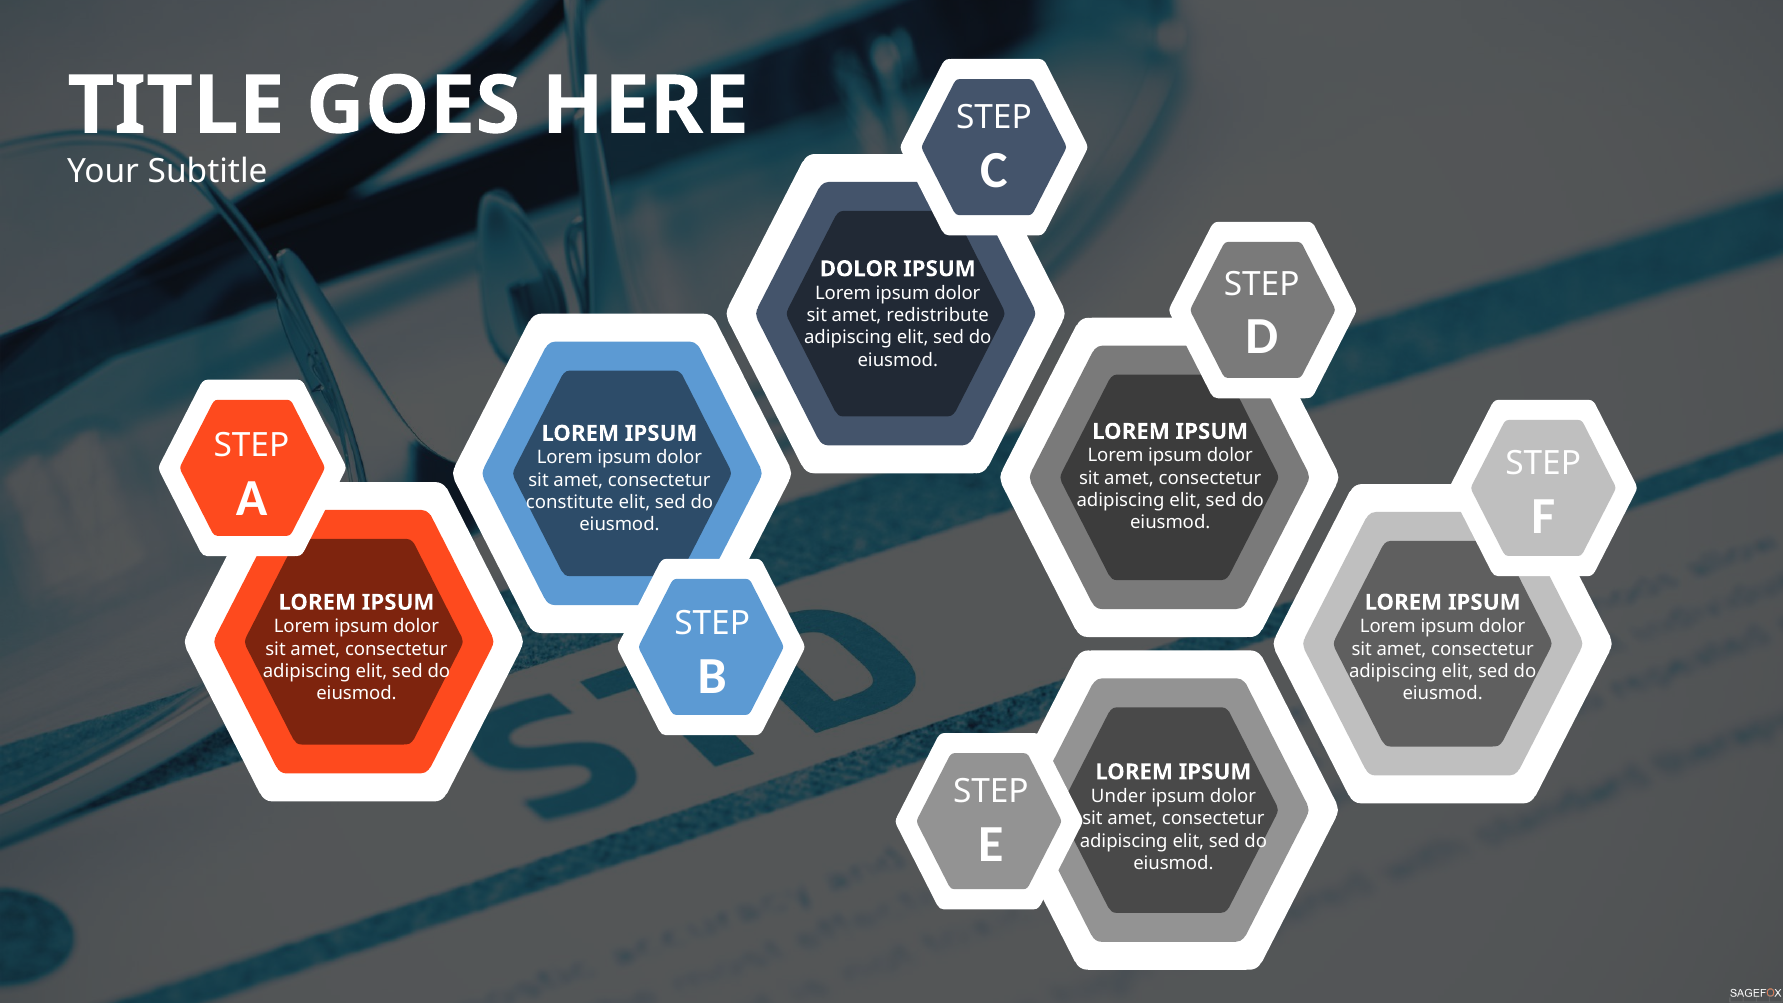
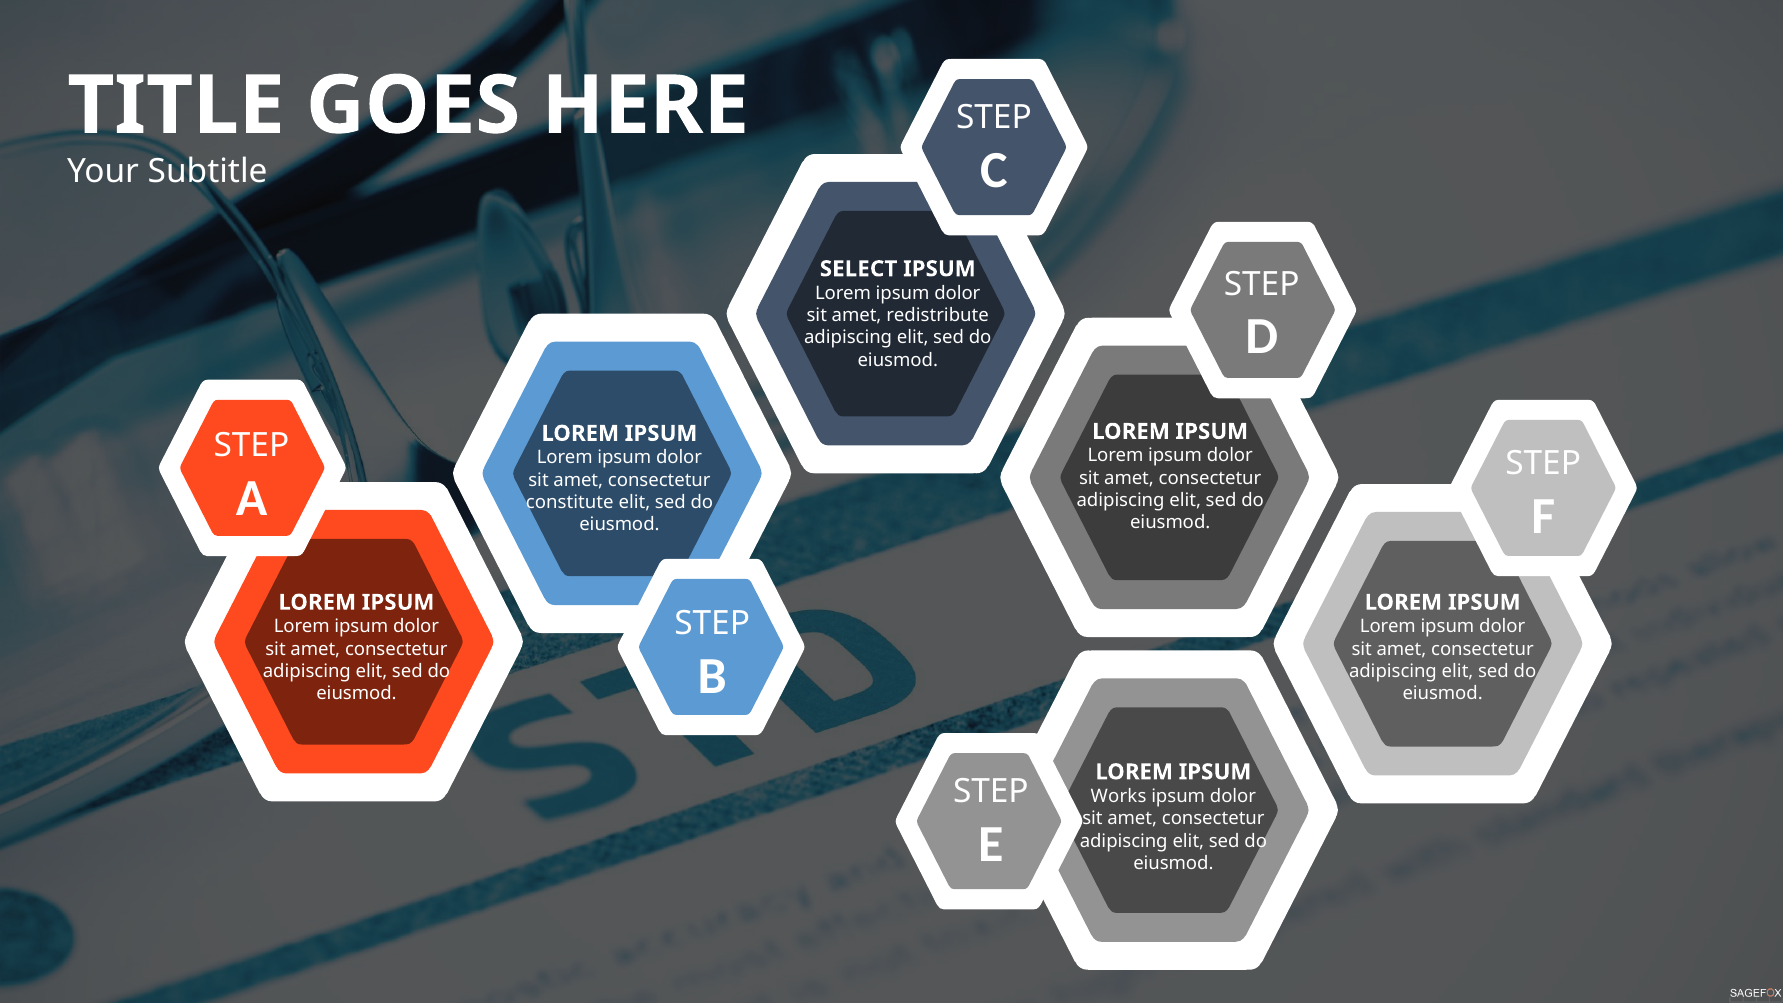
DOLOR: DOLOR -> SELECT (858, 269)
Under: Under -> Works (1119, 796)
